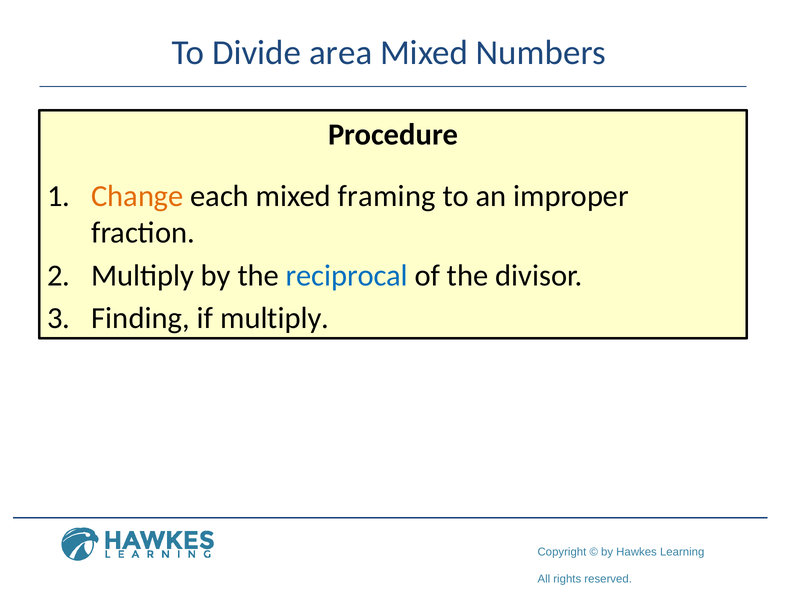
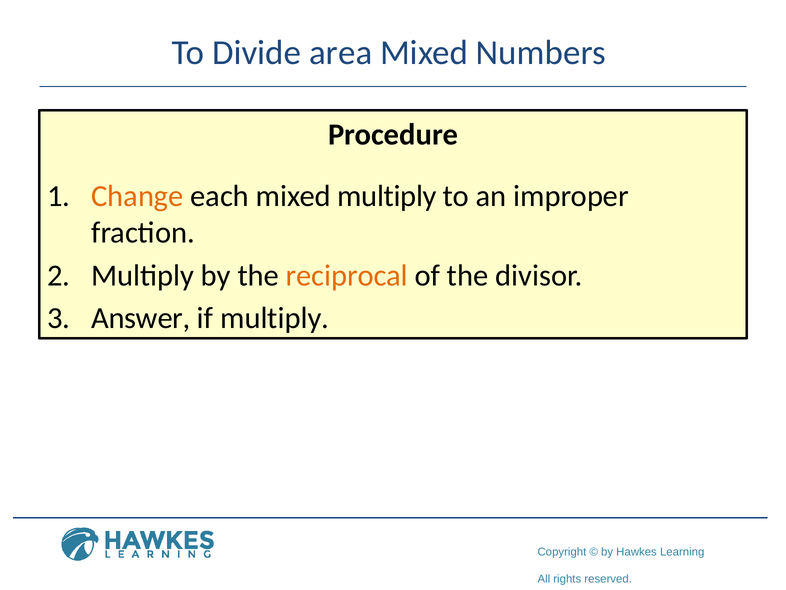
mixed framing: framing -> multiply (387, 196)
reciprocal colour: blue -> orange (347, 275)
Finding: Finding -> Answer (141, 318)
